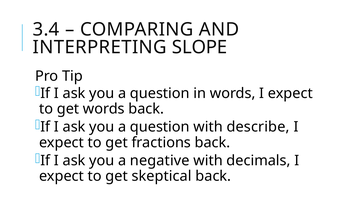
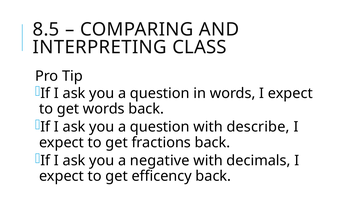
3.4: 3.4 -> 8.5 (46, 29)
SLOPE: SLOPE -> CLASS (199, 47)
skeptical: skeptical -> efficency (162, 176)
